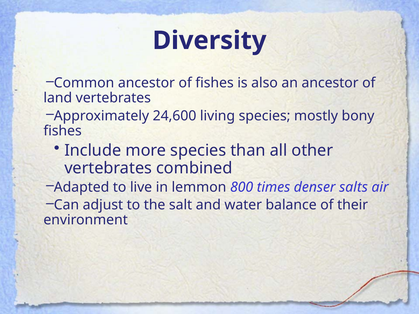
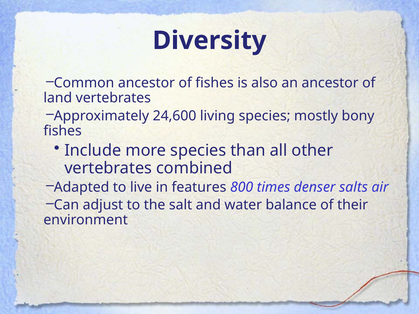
lemmon: lemmon -> features (199, 187)
